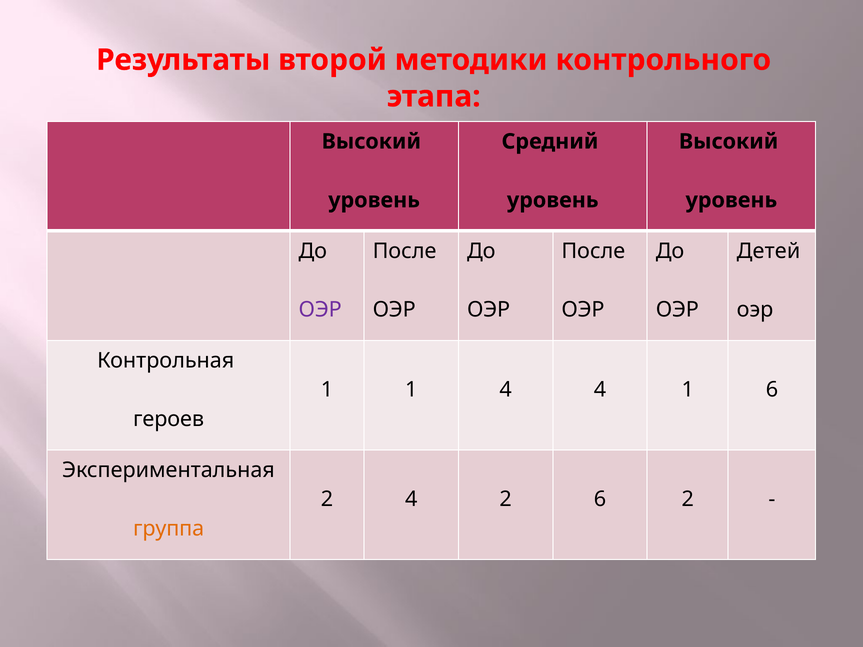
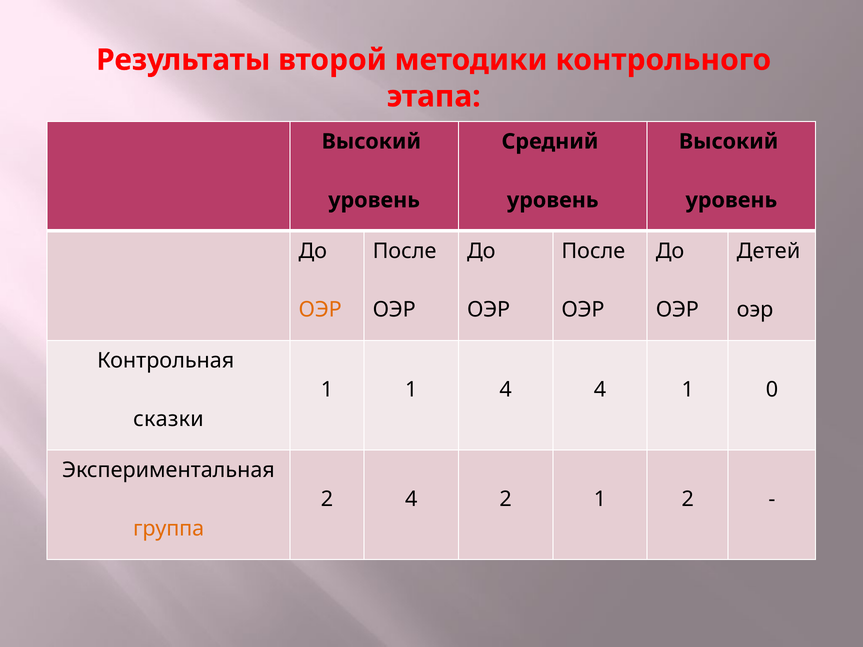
ОЭР colour: purple -> orange (320, 310)
1 6: 6 -> 0 (772, 390)
героев: героев -> сказки (168, 419)
2 6: 6 -> 1 (600, 500)
